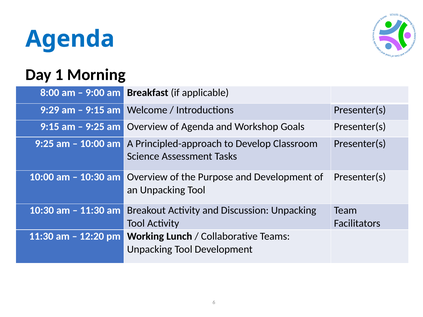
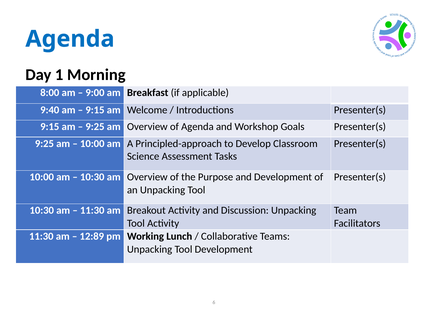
9:29: 9:29 -> 9:40 (50, 110)
12:20: 12:20 -> 12:89 (92, 236)
